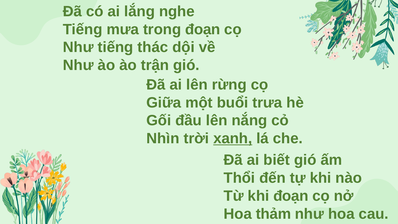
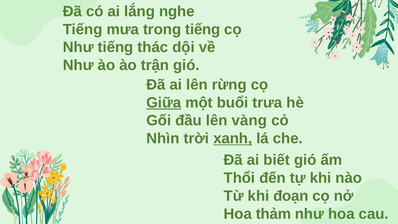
trong đoạn: đoạn -> tiếng (203, 29)
Giữa underline: none -> present (164, 103)
nắng: nắng -> vàng (249, 120)
